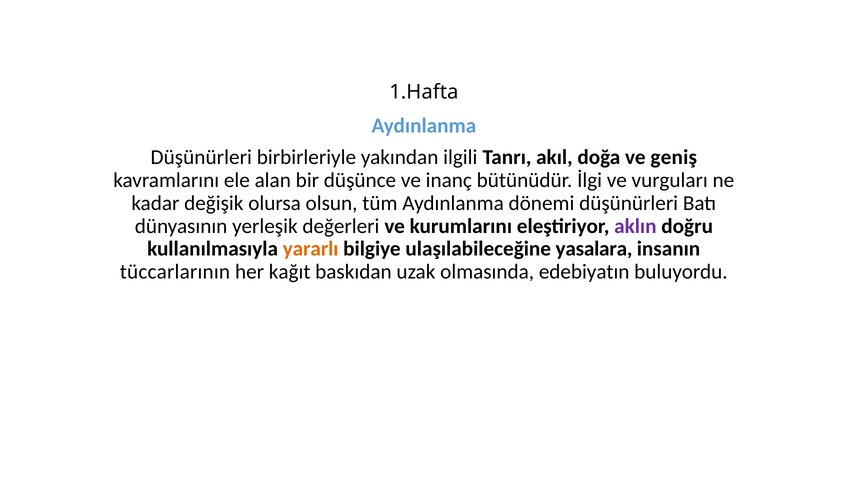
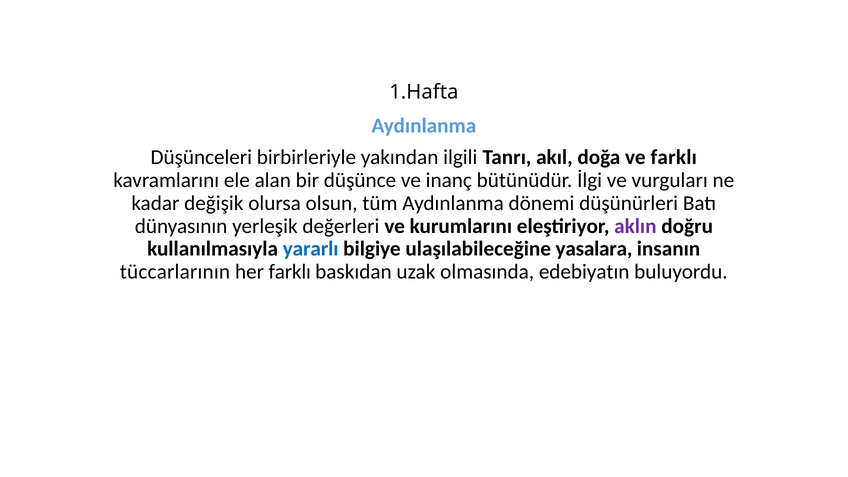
Düşünürleri: Düşünürleri -> Düşünceleri (201, 157)
ve geniş: geniş -> farklı (674, 157)
yararlı colour: orange -> blue (311, 249)
her kağıt: kağıt -> farklı (290, 272)
